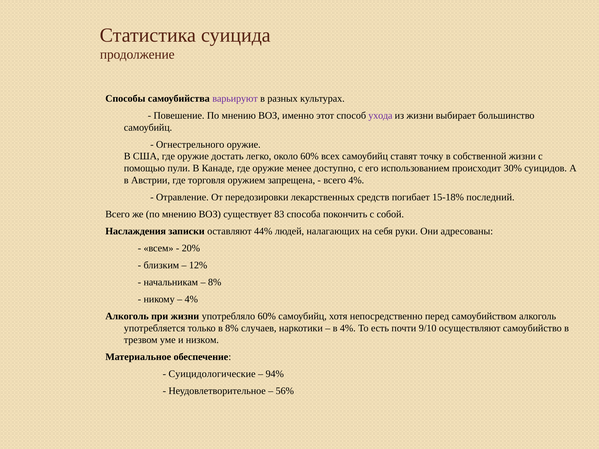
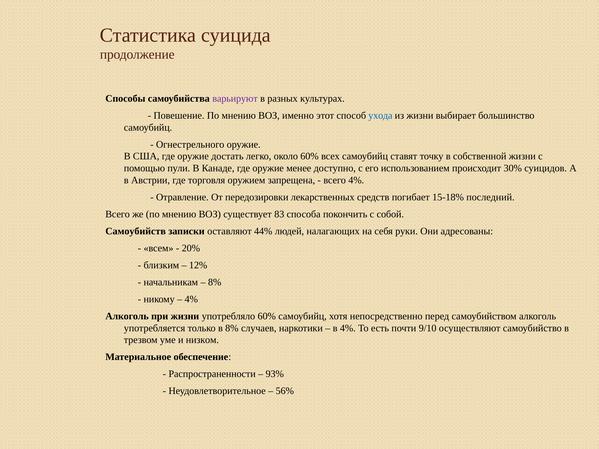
ухода colour: purple -> blue (380, 116)
Наслаждения: Наслаждения -> Самоубийств (136, 231)
Cуицидологические: Cуицидологические -> Распространенности (212, 374)
94%: 94% -> 93% (275, 374)
